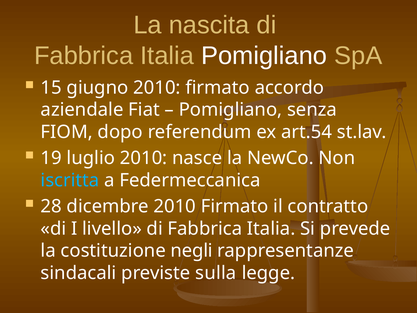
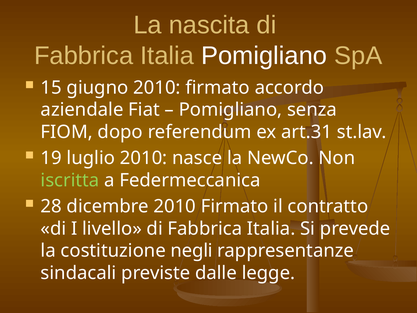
art.54: art.54 -> art.31 (307, 132)
iscritta colour: light blue -> light green (70, 180)
sulla: sulla -> dalle (216, 273)
